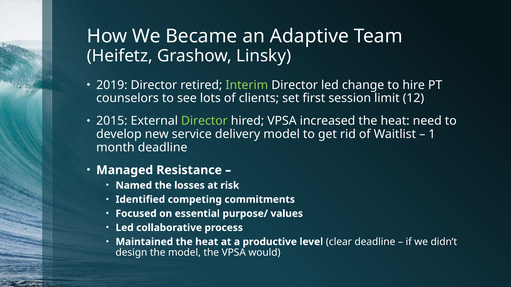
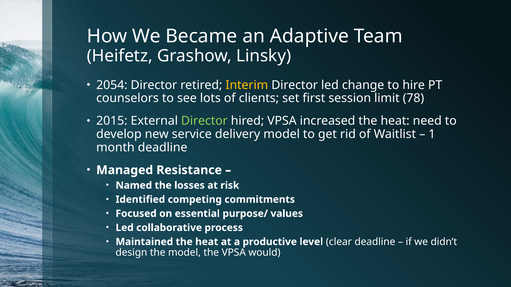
2019: 2019 -> 2054 (112, 85)
Interim colour: light green -> yellow (247, 85)
12: 12 -> 78 (413, 98)
